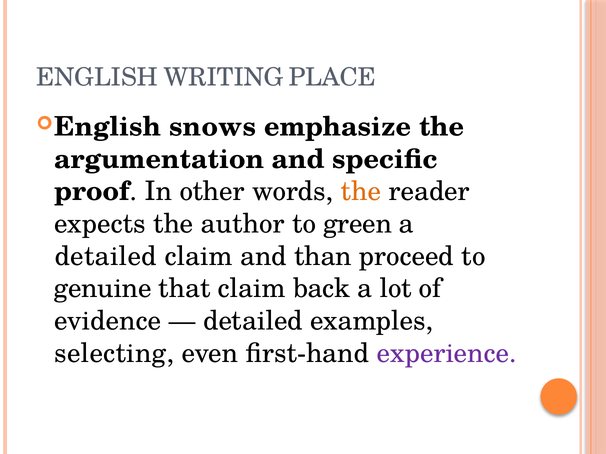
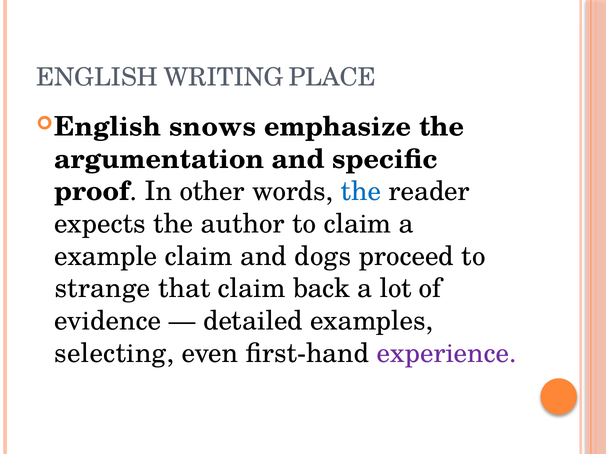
the colour: orange -> blue (361, 192)
to green: green -> claim (358, 224)
detailed: detailed -> example (106, 257)
than: than -> dogs (323, 257)
genuine: genuine -> strange (102, 289)
